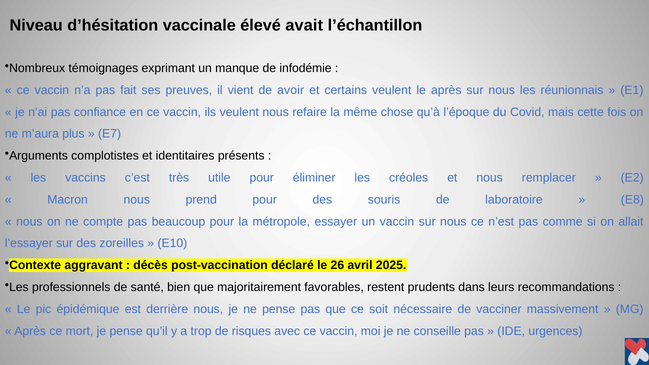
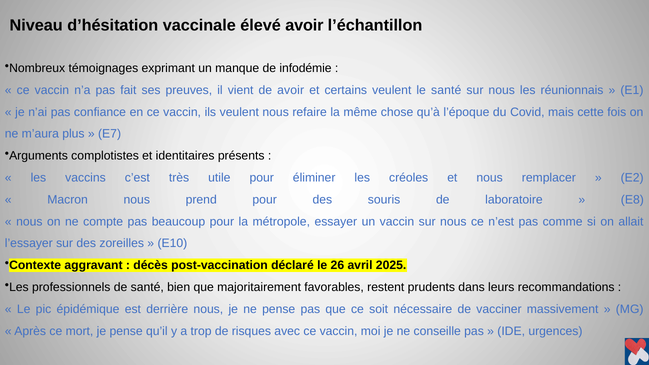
élevé avait: avait -> avoir (304, 25)
le après: après -> santé (446, 90)
